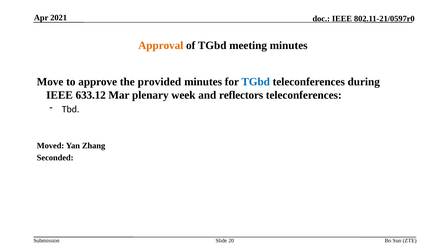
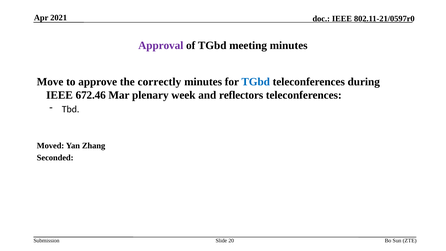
Approval colour: orange -> purple (161, 45)
provided: provided -> correctly (159, 82)
633.12: 633.12 -> 672.46 (91, 95)
